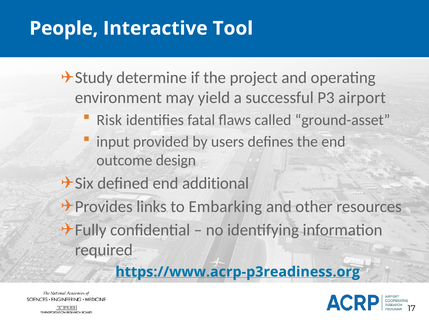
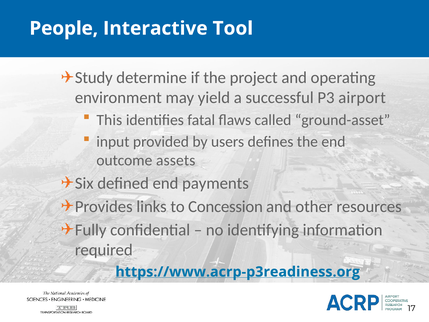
Risk: Risk -> This (109, 120)
design: design -> assets (176, 160)
additional: additional -> payments (215, 183)
Embarking: Embarking -> Concession (226, 206)
